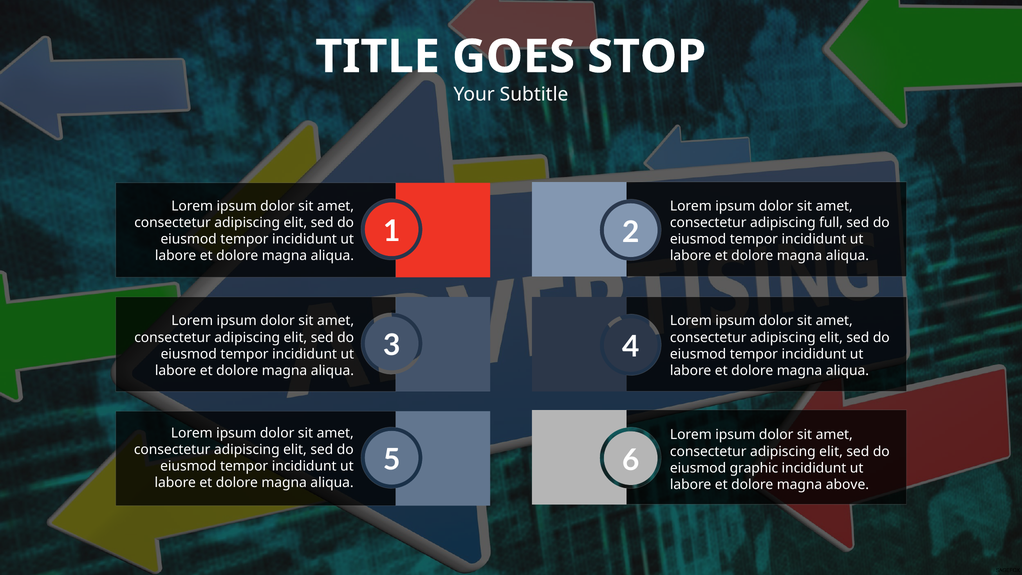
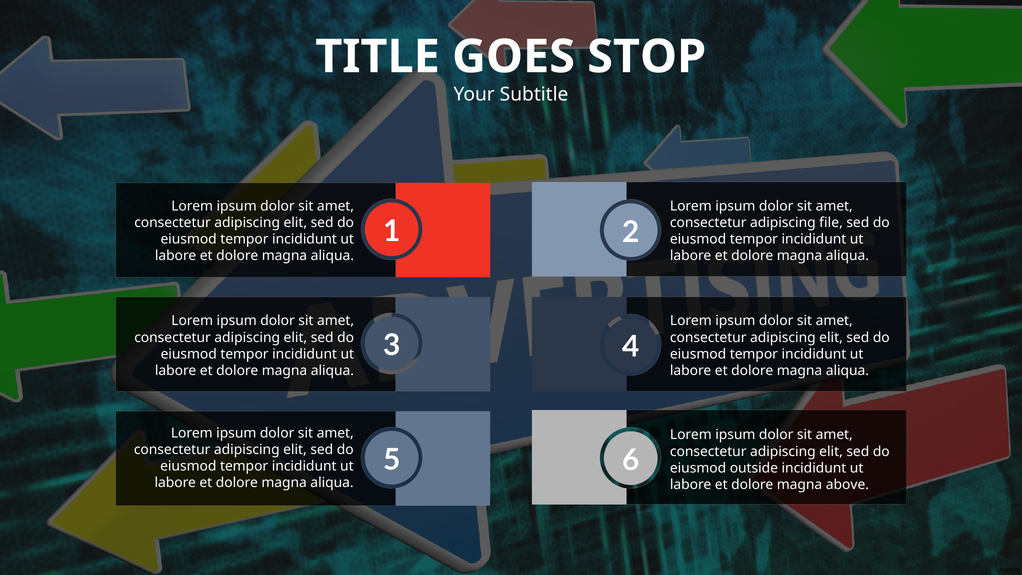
full: full -> file (831, 223)
graphic: graphic -> outside (754, 468)
